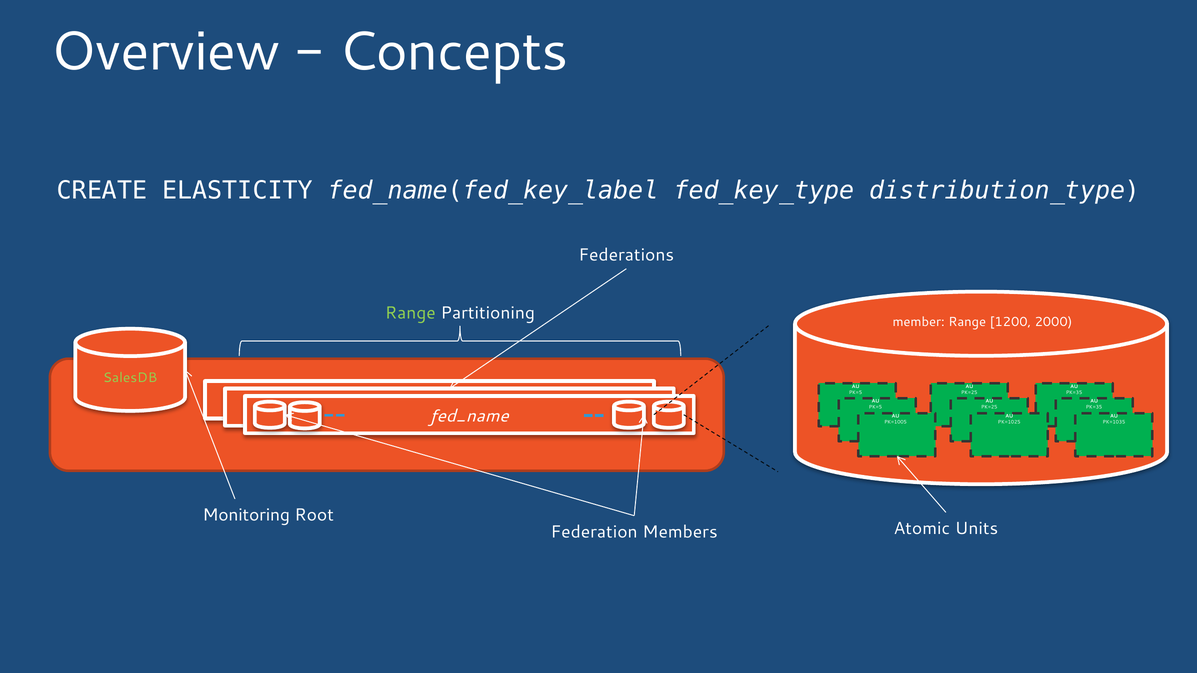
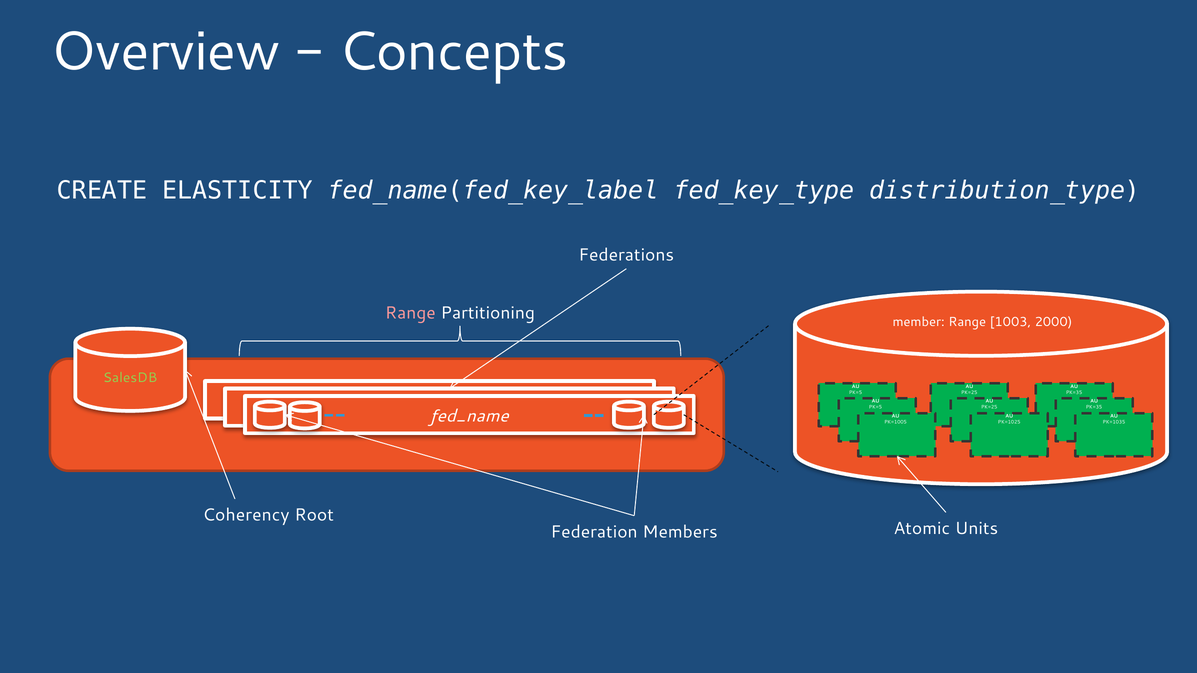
Range colour: light green -> pink (410, 313)
1200: 1200 -> 1003 (1010, 322)
Monitoring: Monitoring -> Coherency (246, 515)
